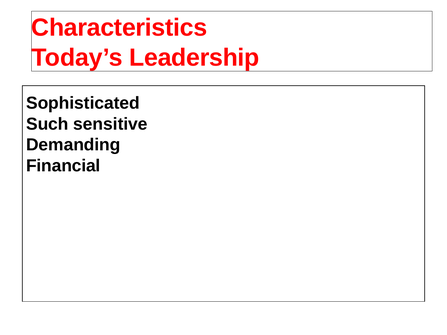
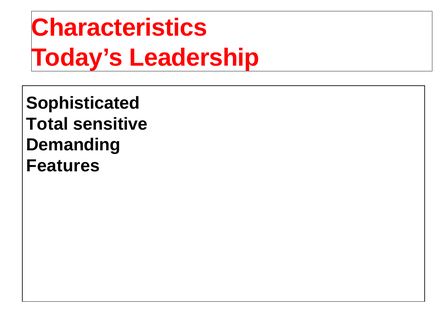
Such: Such -> Total (47, 124)
Financial: Financial -> Features (63, 166)
